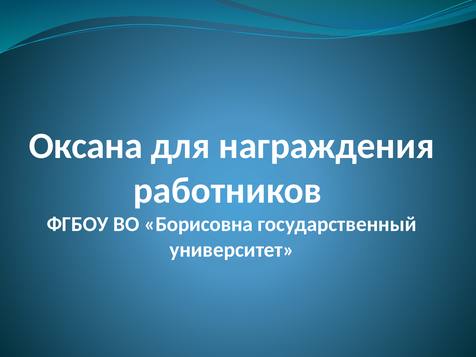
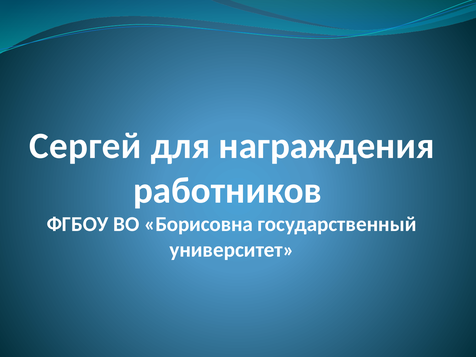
Оксана: Оксана -> Сергей (85, 146)
